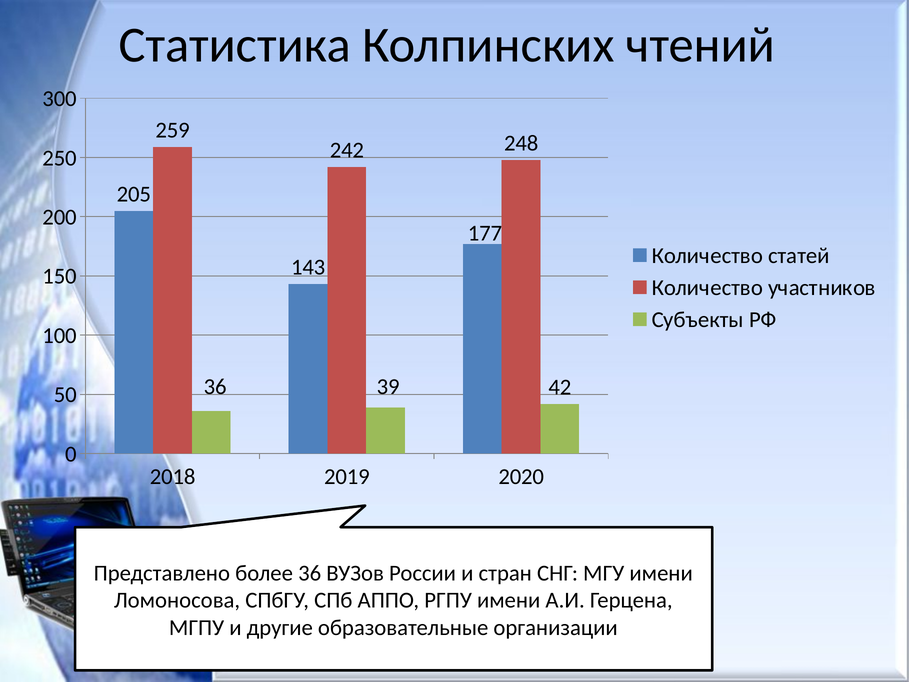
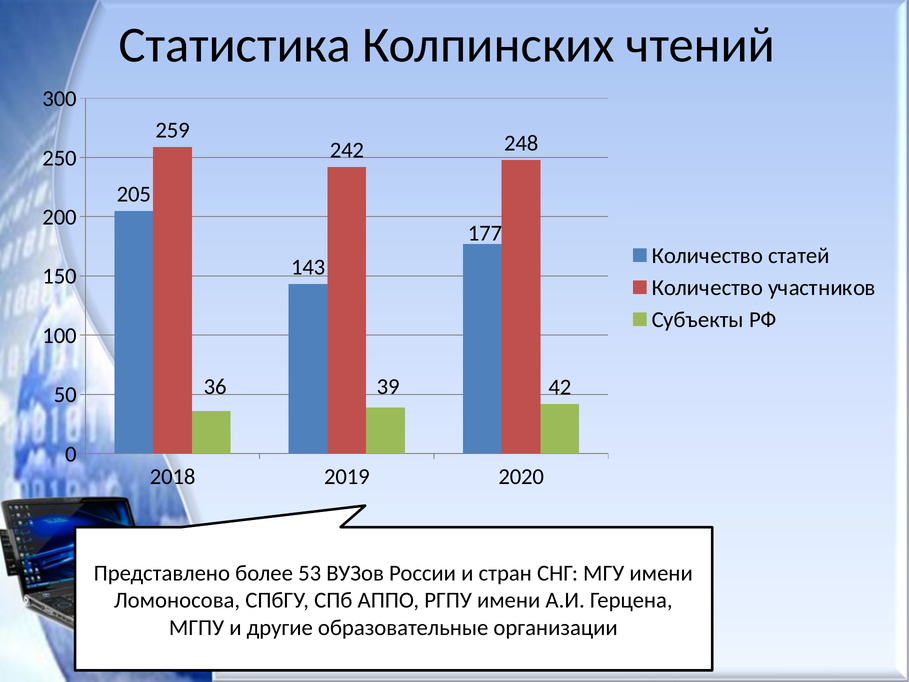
более 36: 36 -> 53 (310, 573)
